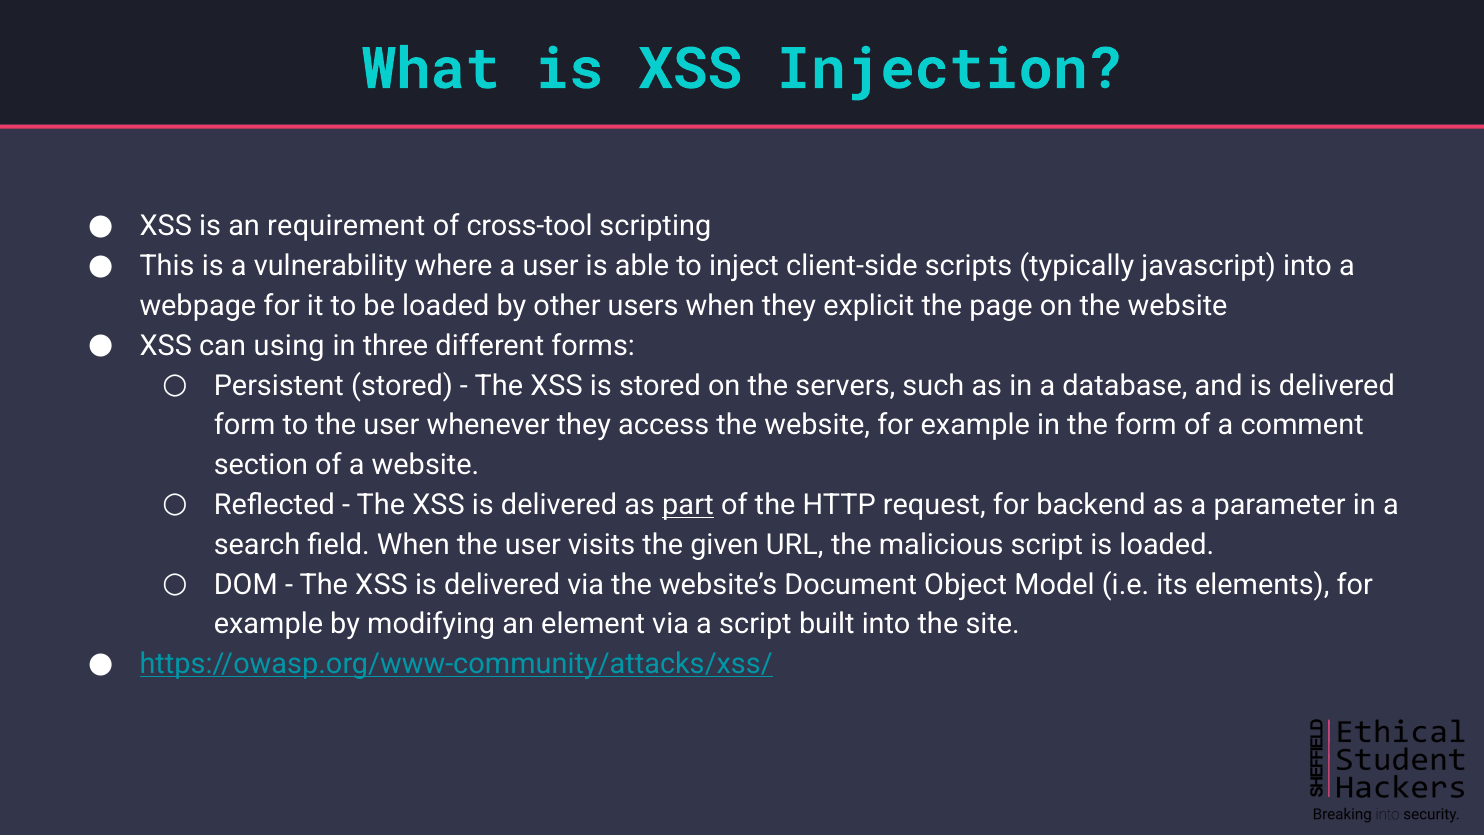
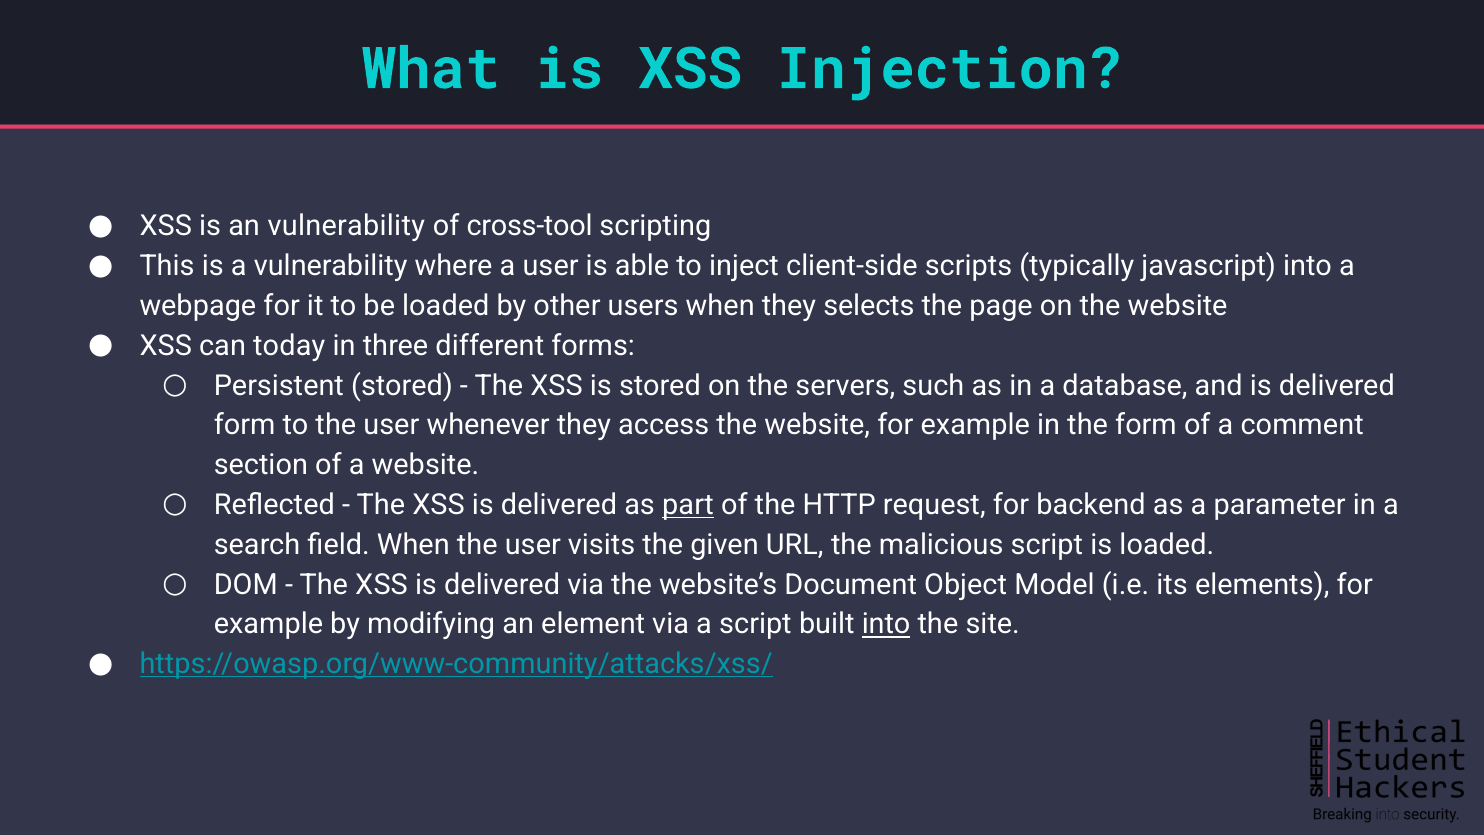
an requirement: requirement -> vulnerability (346, 226)
explicit: explicit -> selects (869, 306)
using: using -> today (289, 346)
into underline: none -> present (886, 624)
